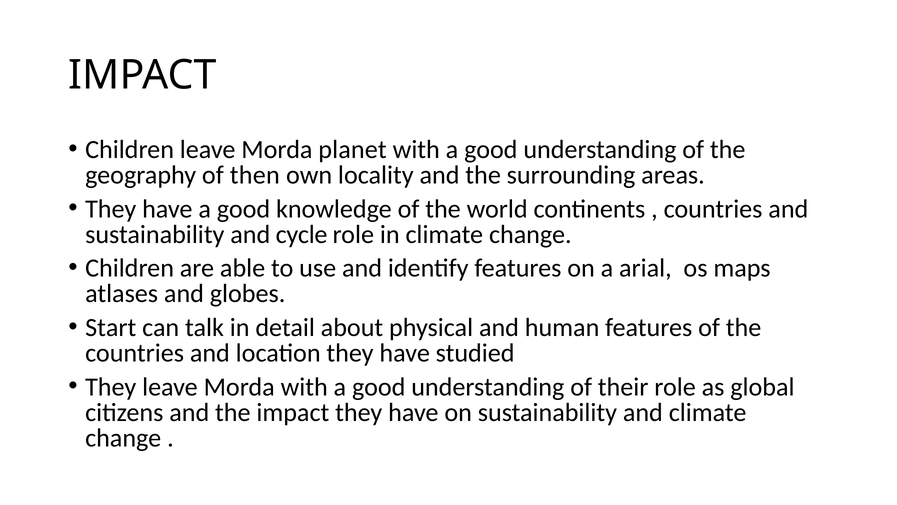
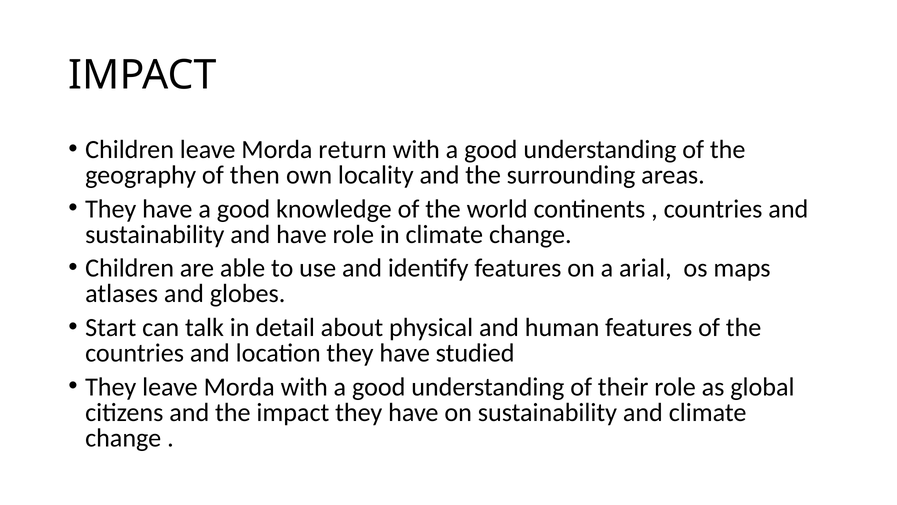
planet: planet -> return (352, 149)
and cycle: cycle -> have (301, 234)
